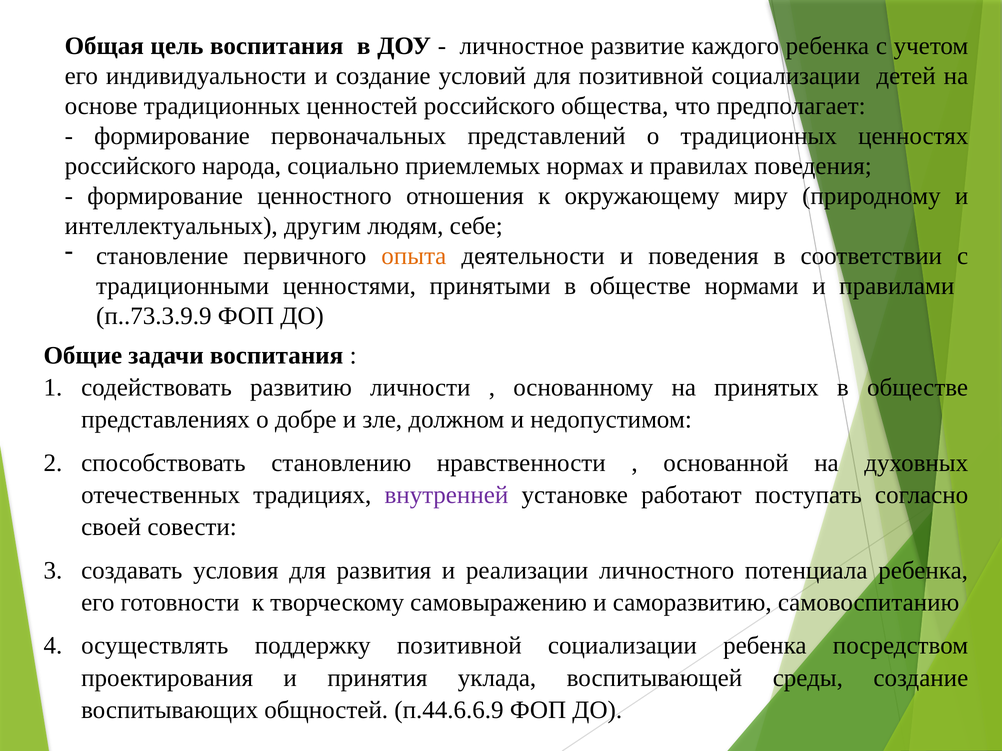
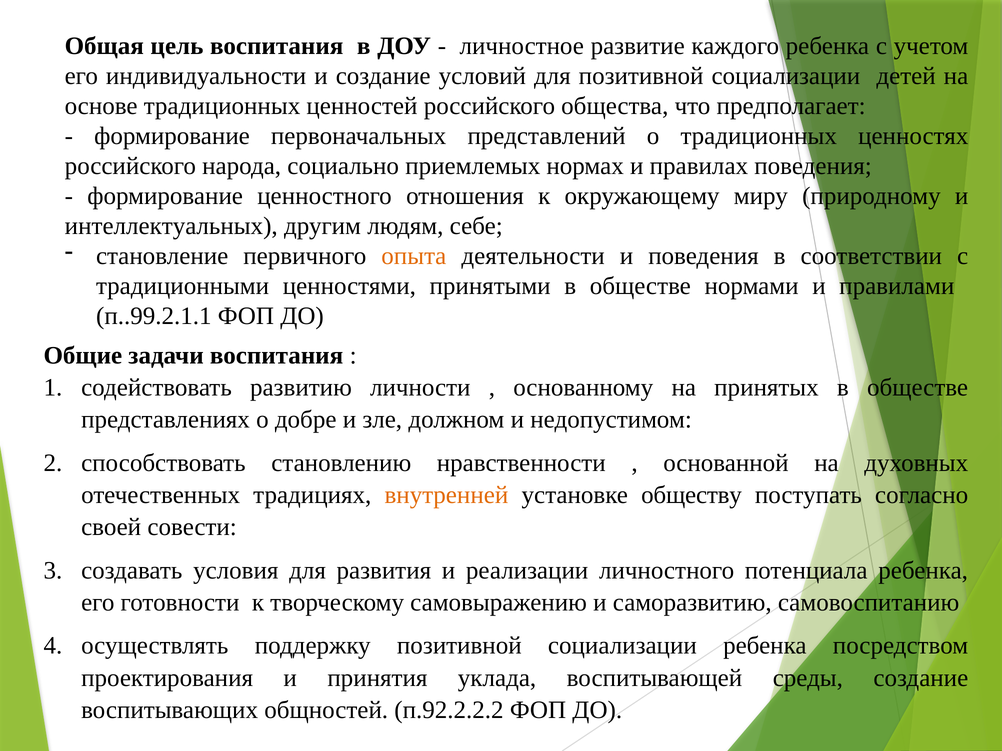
п..73.3.9.9: п..73.3.9.9 -> п..99.2.1.1 (154, 316)
внутренней colour: purple -> orange (446, 495)
работают: работают -> обществу (691, 495)
п.44.6.6.9: п.44.6.6.9 -> п.92.2.2.2 (449, 710)
